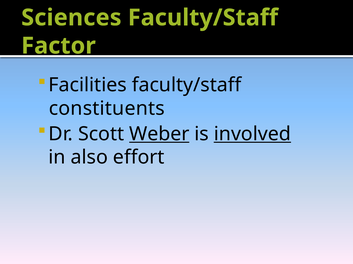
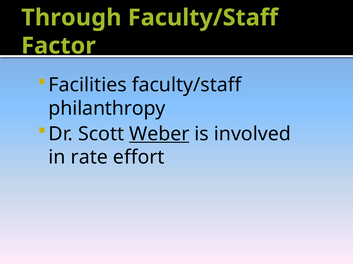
Sciences: Sciences -> Through (71, 18)
constituents: constituents -> philanthropy (107, 109)
involved underline: present -> none (252, 134)
also: also -> rate (89, 158)
